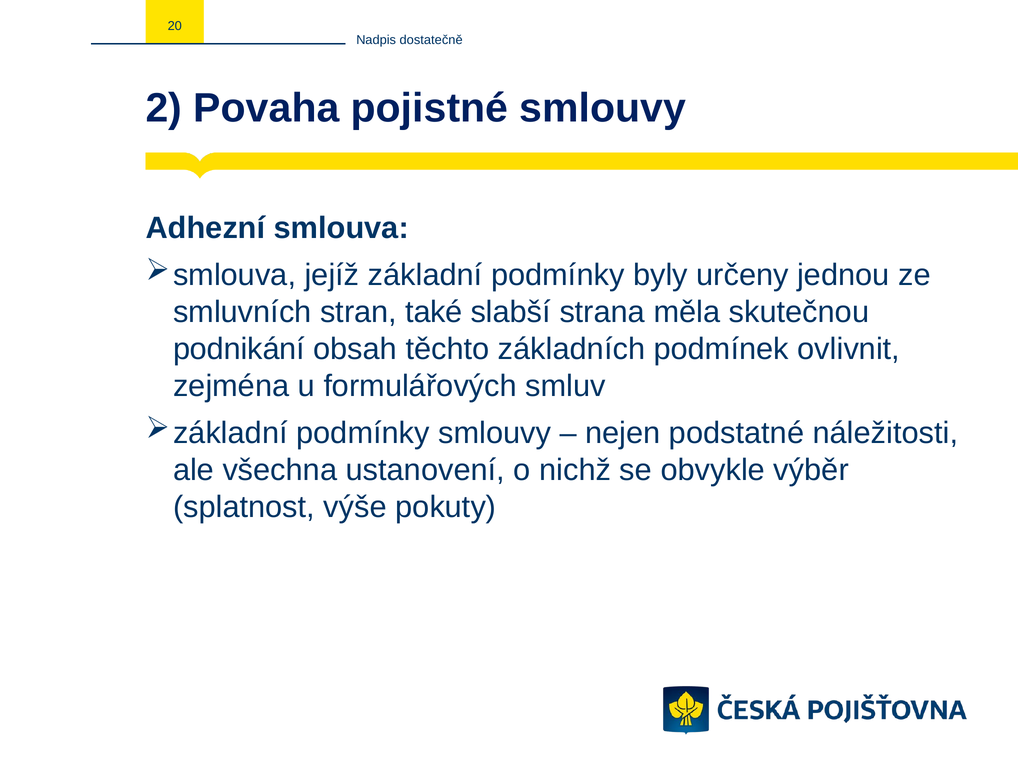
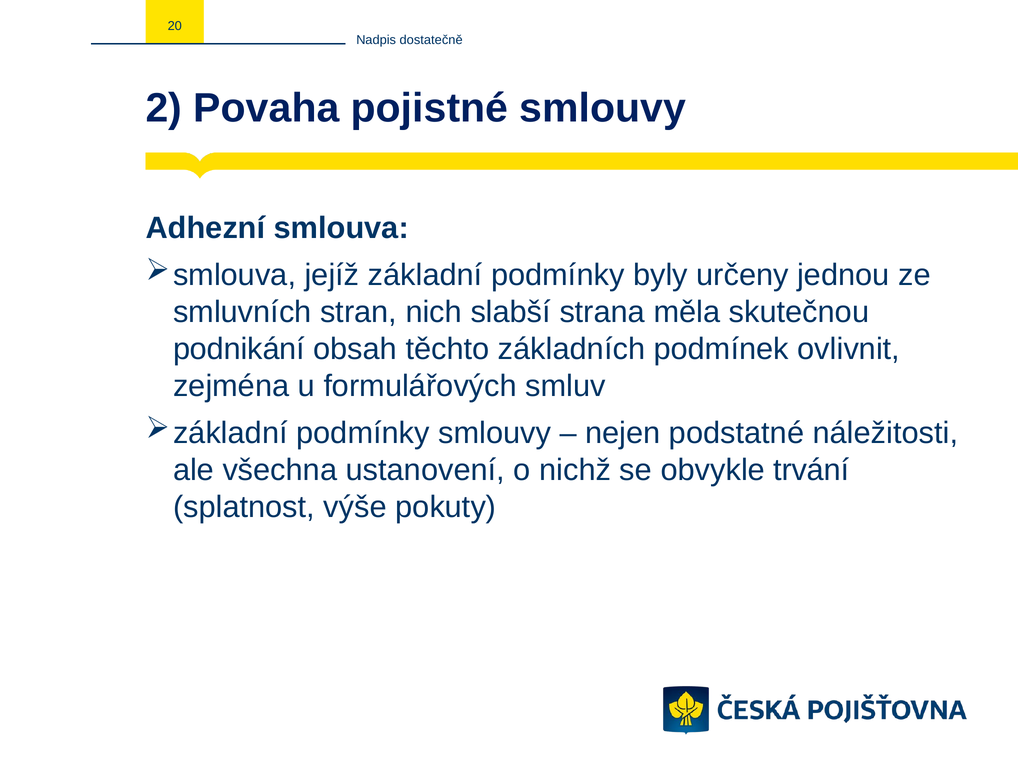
také: také -> nich (434, 312)
výběr: výběr -> trvání (811, 470)
